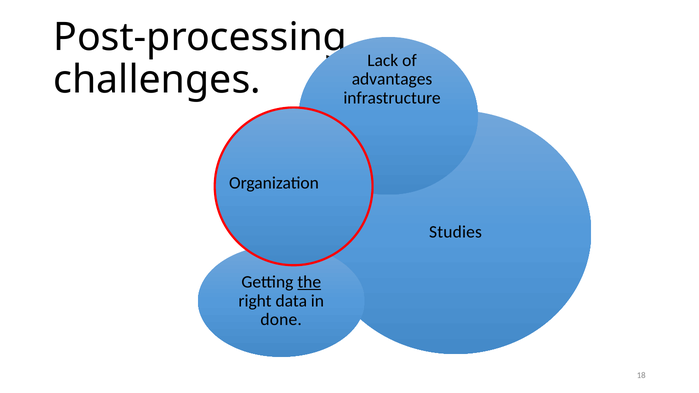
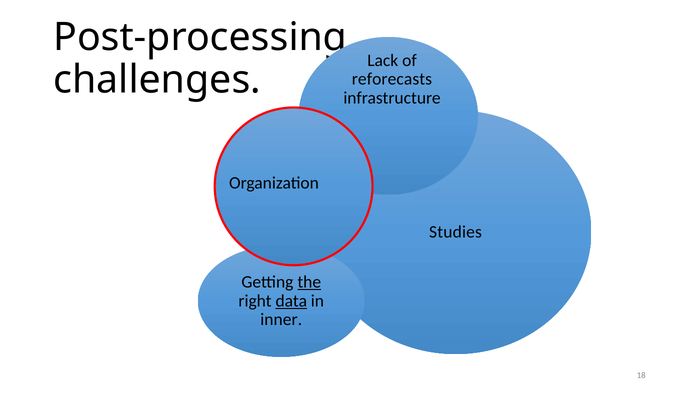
advantages: advantages -> reforecasts (392, 79)
data underline: none -> present (291, 301)
done: done -> inner (281, 320)
